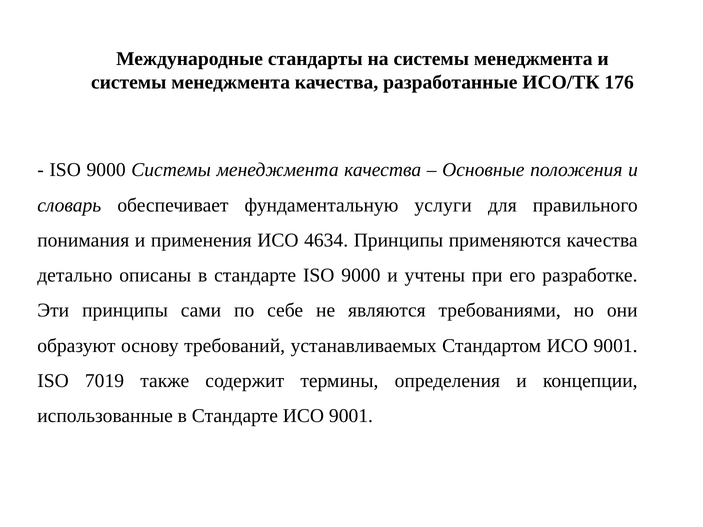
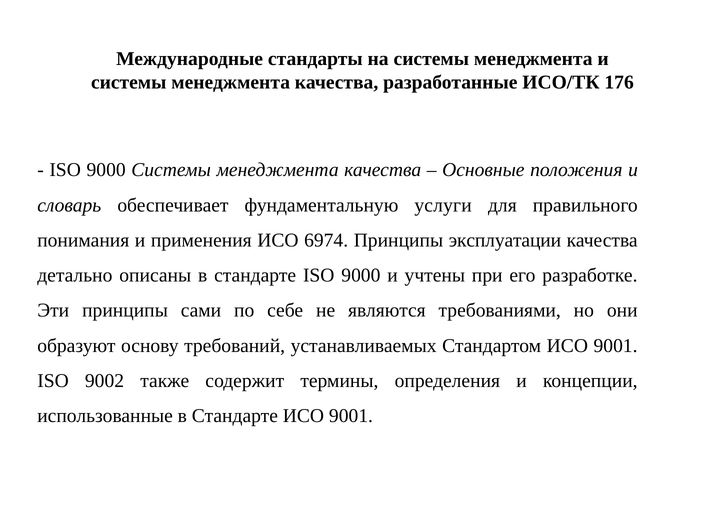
4634: 4634 -> 6974 (326, 240)
применяются: применяются -> эксплуатации (505, 240)
7019: 7019 -> 9002 (105, 381)
